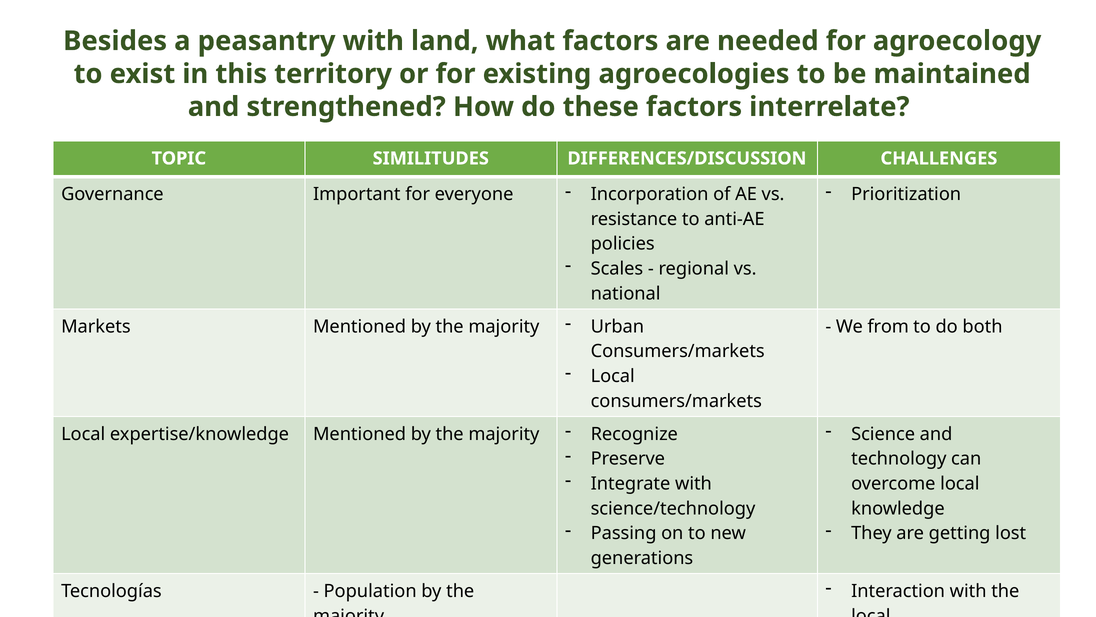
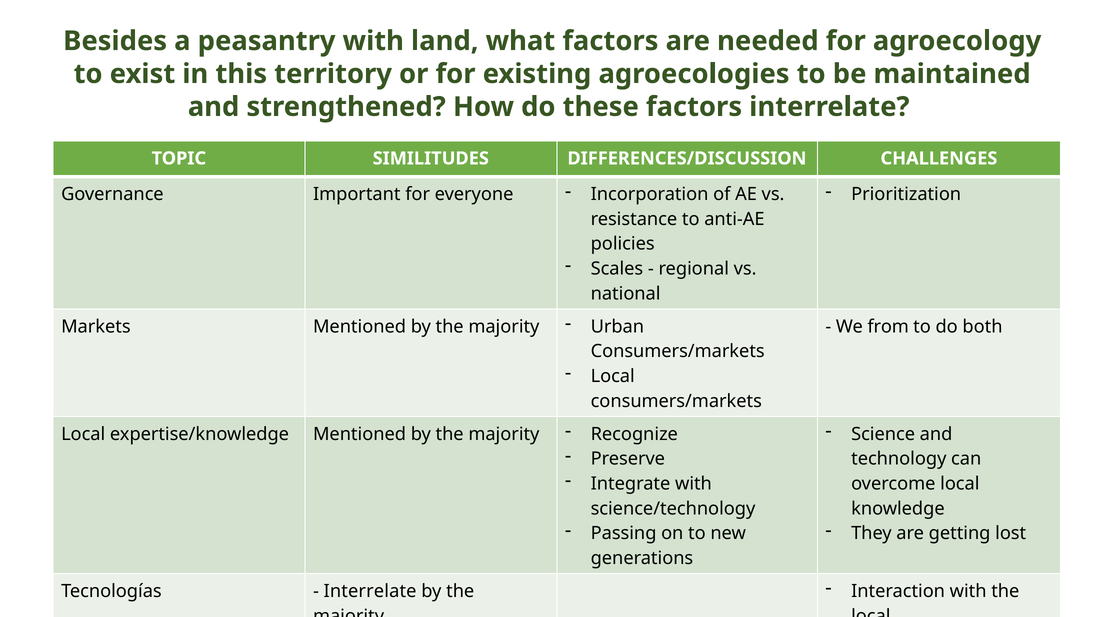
Population: Population -> Interrelate (370, 591)
